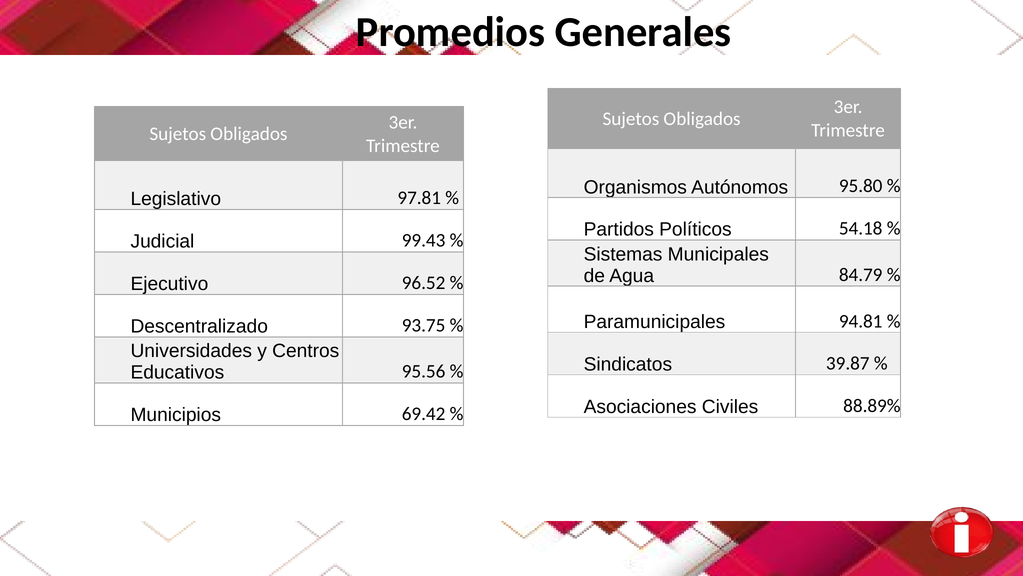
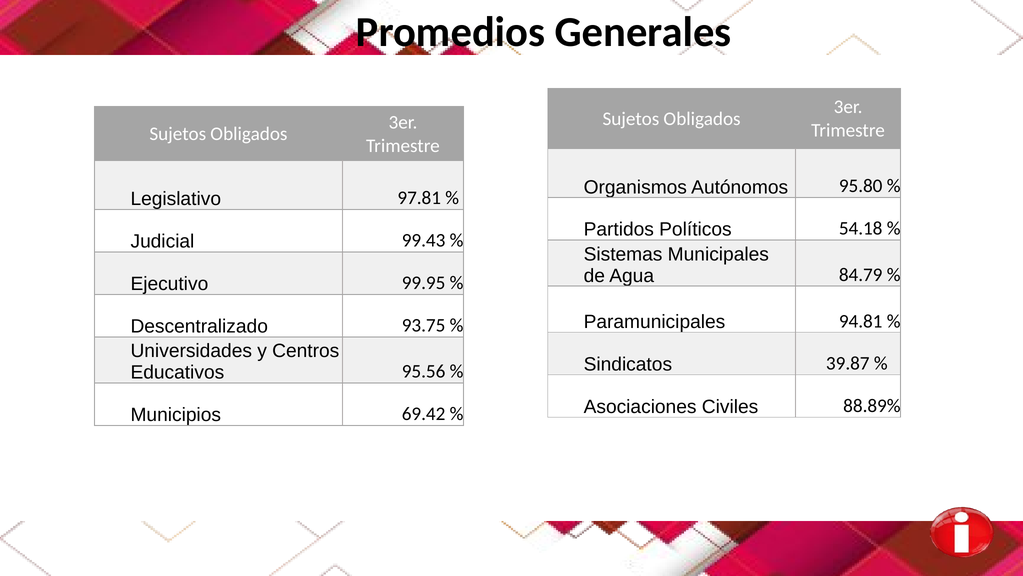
96.52: 96.52 -> 99.95 (424, 283)
